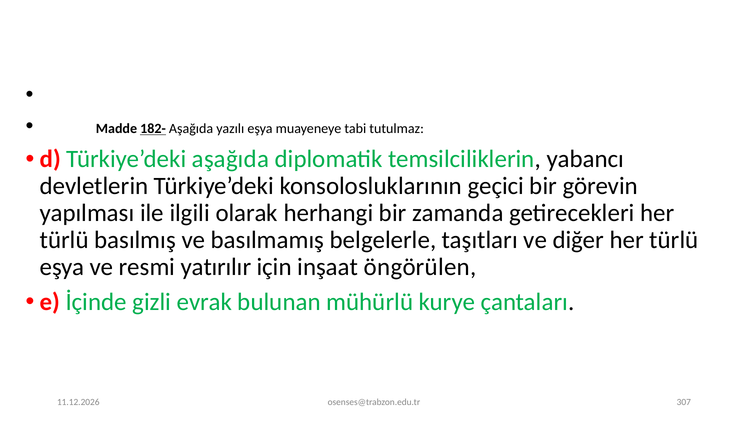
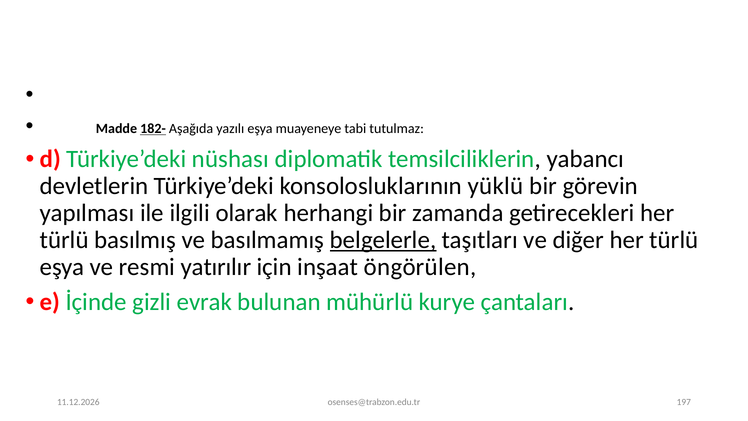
Türkiye’deki aşağıda: aşağıda -> nüshası (230, 159)
geçici: geçici -> yüklü (496, 186)
belgelerle underline: none -> present (383, 240)
307: 307 -> 197 (684, 402)
